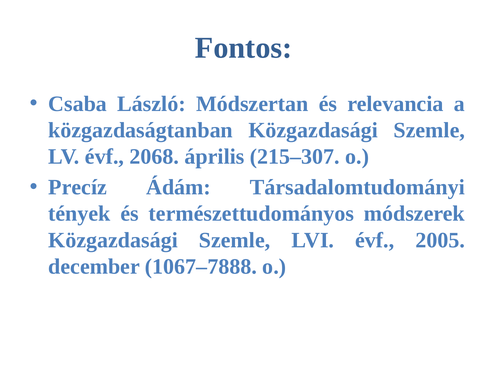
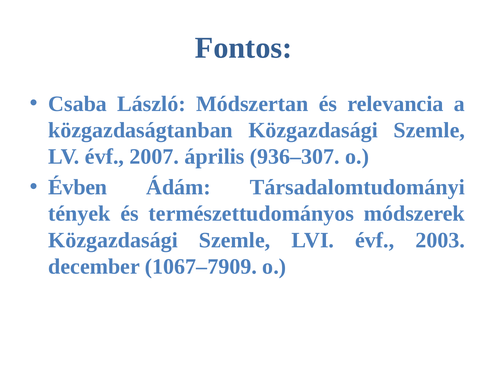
2068: 2068 -> 2007 (154, 157)
215–307: 215–307 -> 936–307 (295, 157)
Precíz: Precíz -> Évben (78, 187)
2005: 2005 -> 2003 (440, 240)
1067–7888: 1067–7888 -> 1067–7909 (201, 267)
